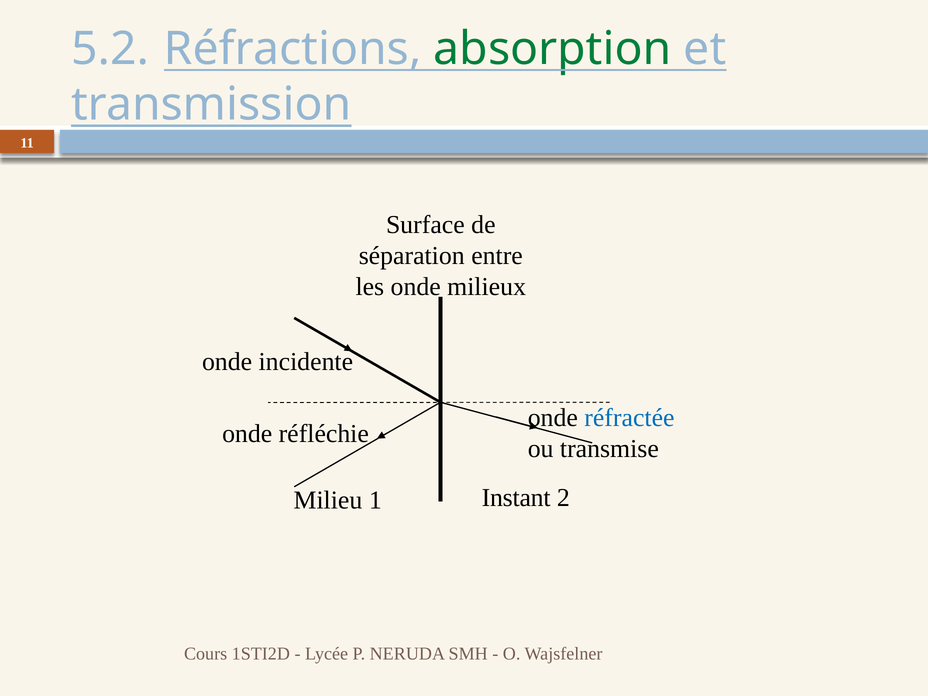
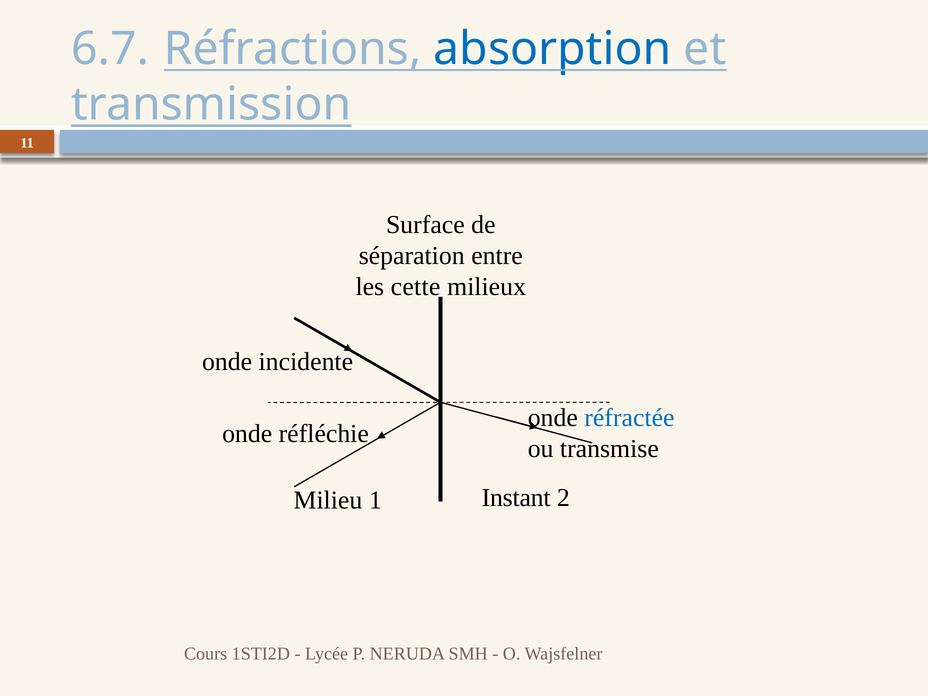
5.2: 5.2 -> 6.7 (110, 49)
absorption colour: green -> blue (552, 49)
les onde: onde -> cette (416, 287)
